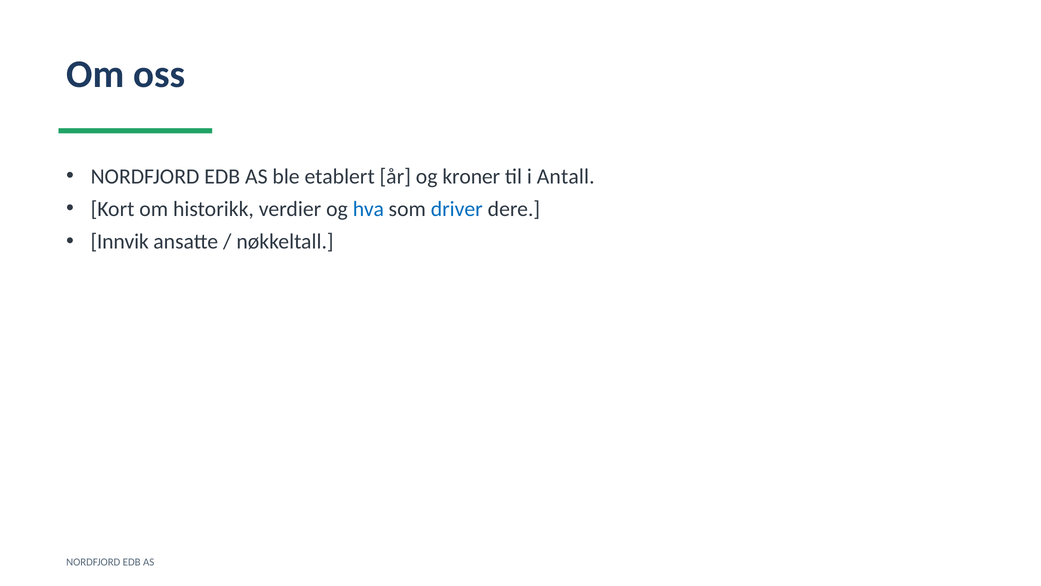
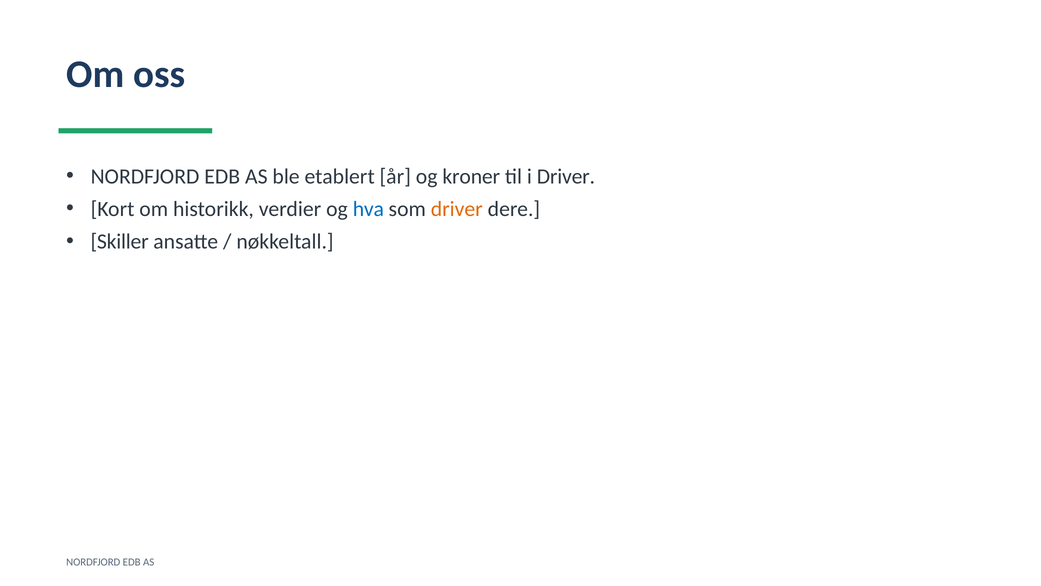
i Antall: Antall -> Driver (566, 176)
driver colour: blue -> orange (457, 209)
Innvik: Innvik -> Skiller (120, 241)
